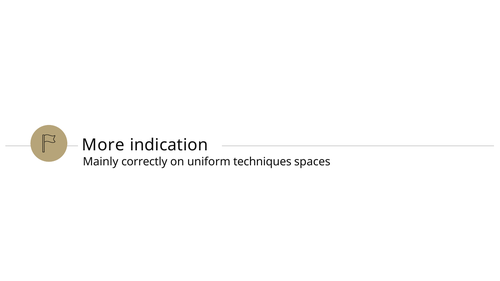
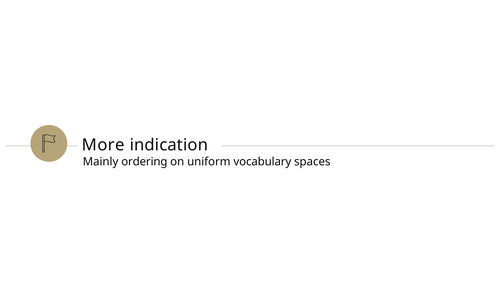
correctly: correctly -> ordering (144, 162)
techniques: techniques -> vocabulary (262, 162)
